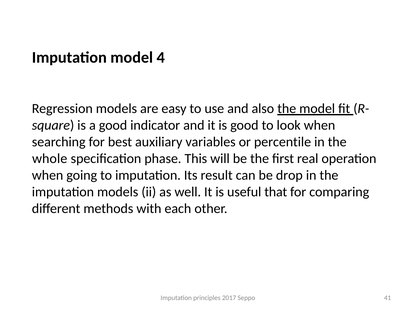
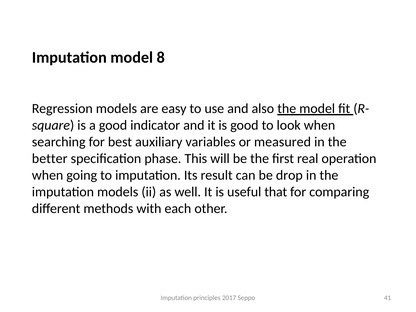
4: 4 -> 8 (161, 57)
percentile: percentile -> measured (283, 142)
whole: whole -> better (50, 159)
